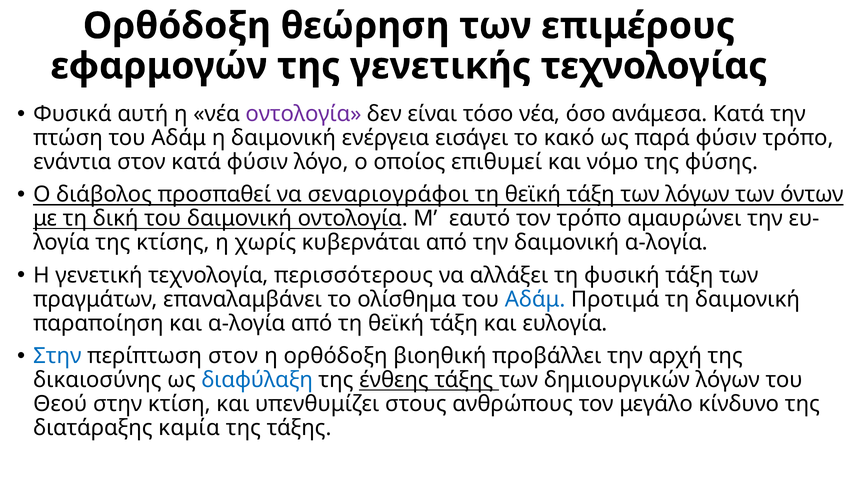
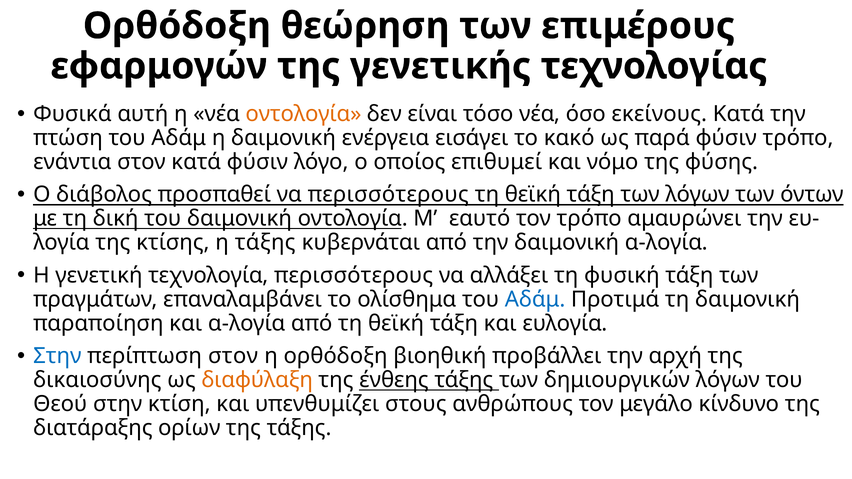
οντολογία colour: purple -> orange (303, 114)
ανάμεσα: ανάμεσα -> εκείνους (659, 114)
να σεναριογράφοι: σεναριογράφοι -> περισσότερους (388, 195)
η χωρίς: χωρίς -> τάξης (265, 243)
διαφύλαξη colour: blue -> orange (257, 380)
καμία: καμία -> ορίων (189, 428)
